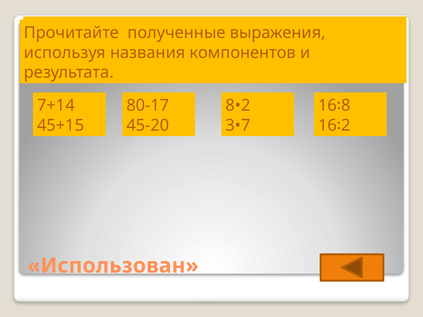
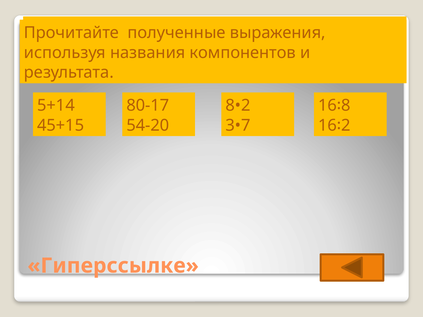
7+14: 7+14 -> 5+14 (56, 106)
45-20: 45-20 -> 54-20 (148, 125)
Использован: Использован -> Гиперссылке (113, 266)
